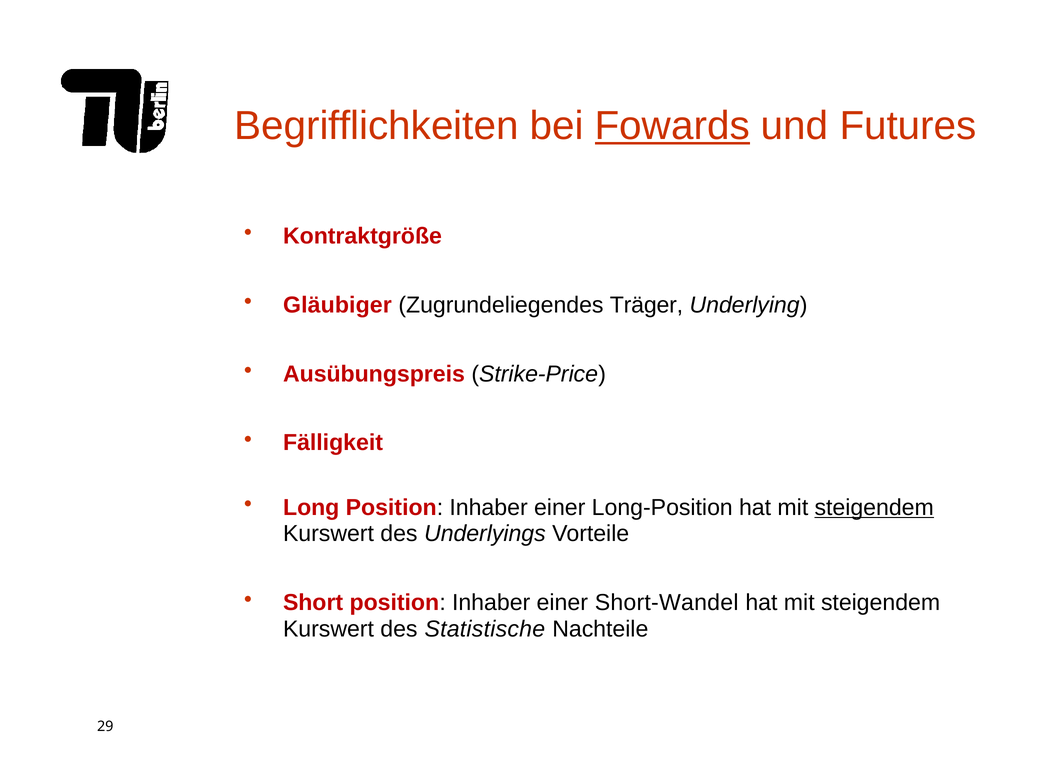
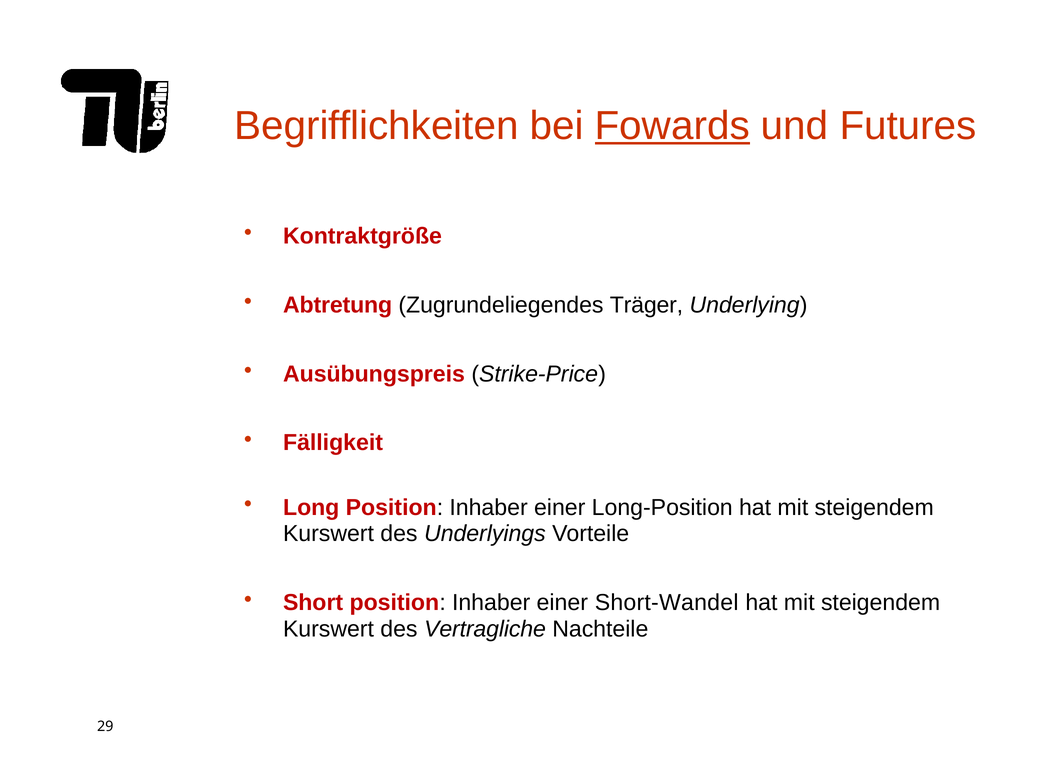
Gläubiger: Gläubiger -> Abtretung (338, 305)
steigendem underline: present -> none (874, 507)
Statistische: Statistische -> Vertragliche (485, 629)
